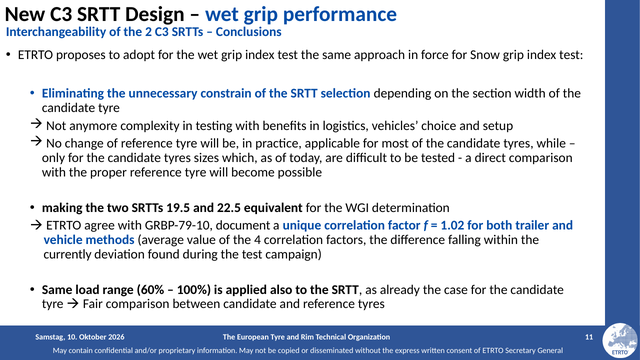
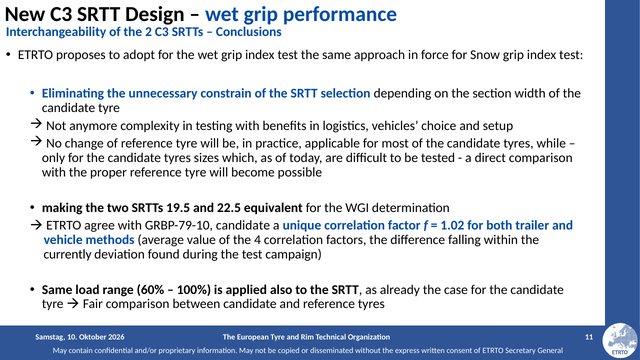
GRBP-79-10 document: document -> candidate (243, 225)
